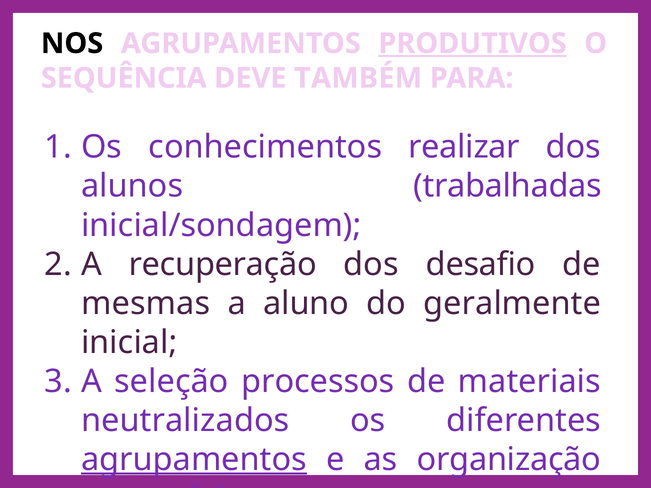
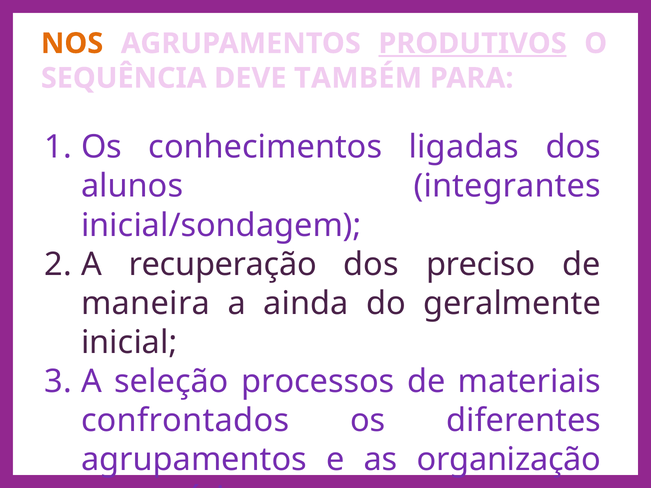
NOS colour: black -> orange (72, 44)
realizar: realizar -> ligadas (464, 147)
trabalhadas: trabalhadas -> integrantes (507, 186)
desafio: desafio -> preciso (481, 264)
mesmas: mesmas -> maneira (146, 304)
aluno: aluno -> ainda (306, 304)
neutralizados: neutralizados -> confrontados (185, 421)
agrupamentos underline: present -> none (194, 460)
